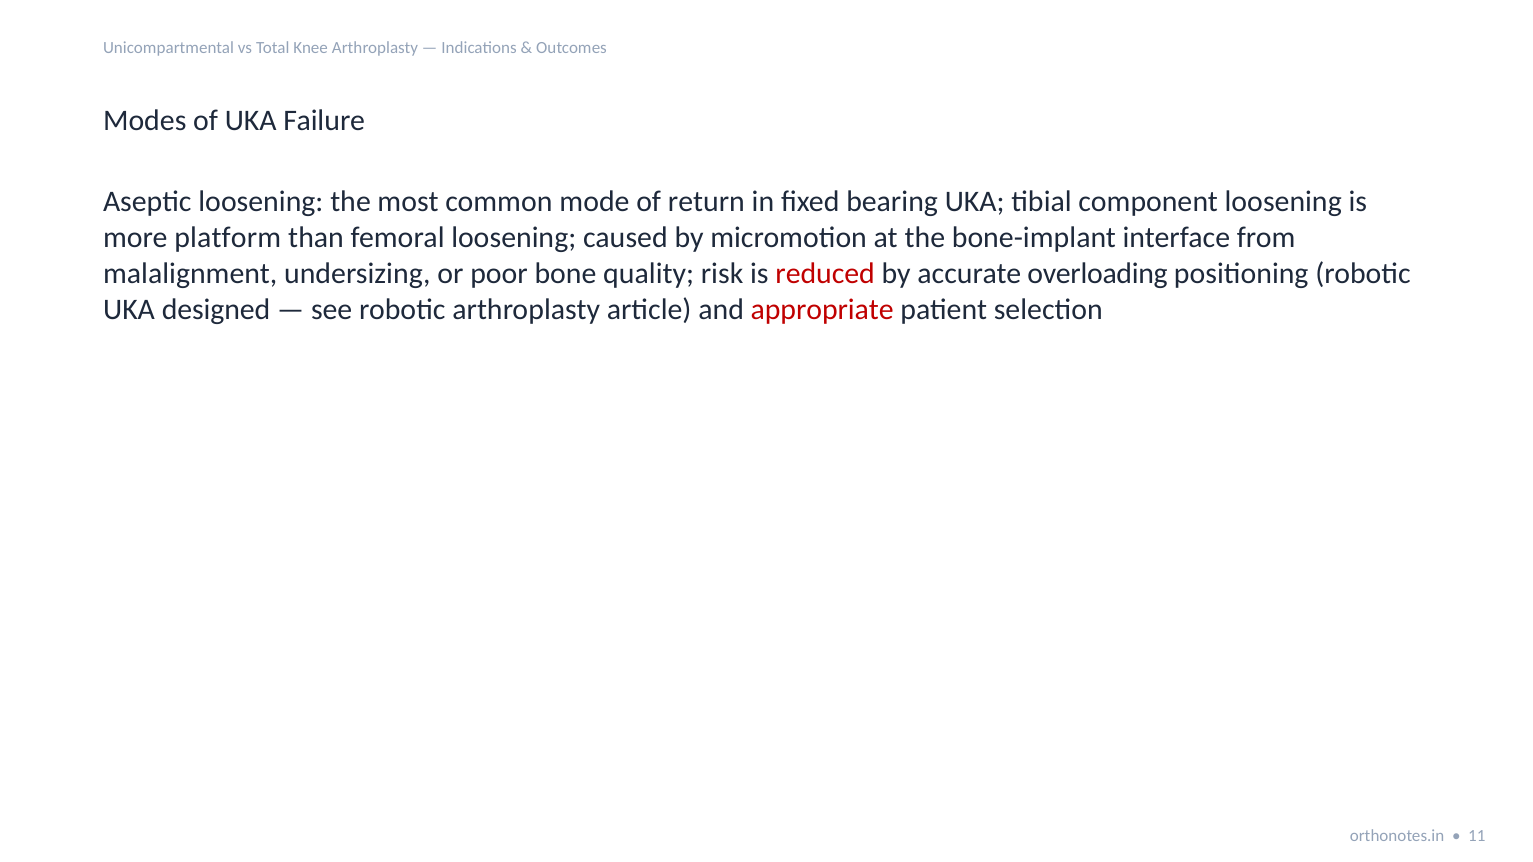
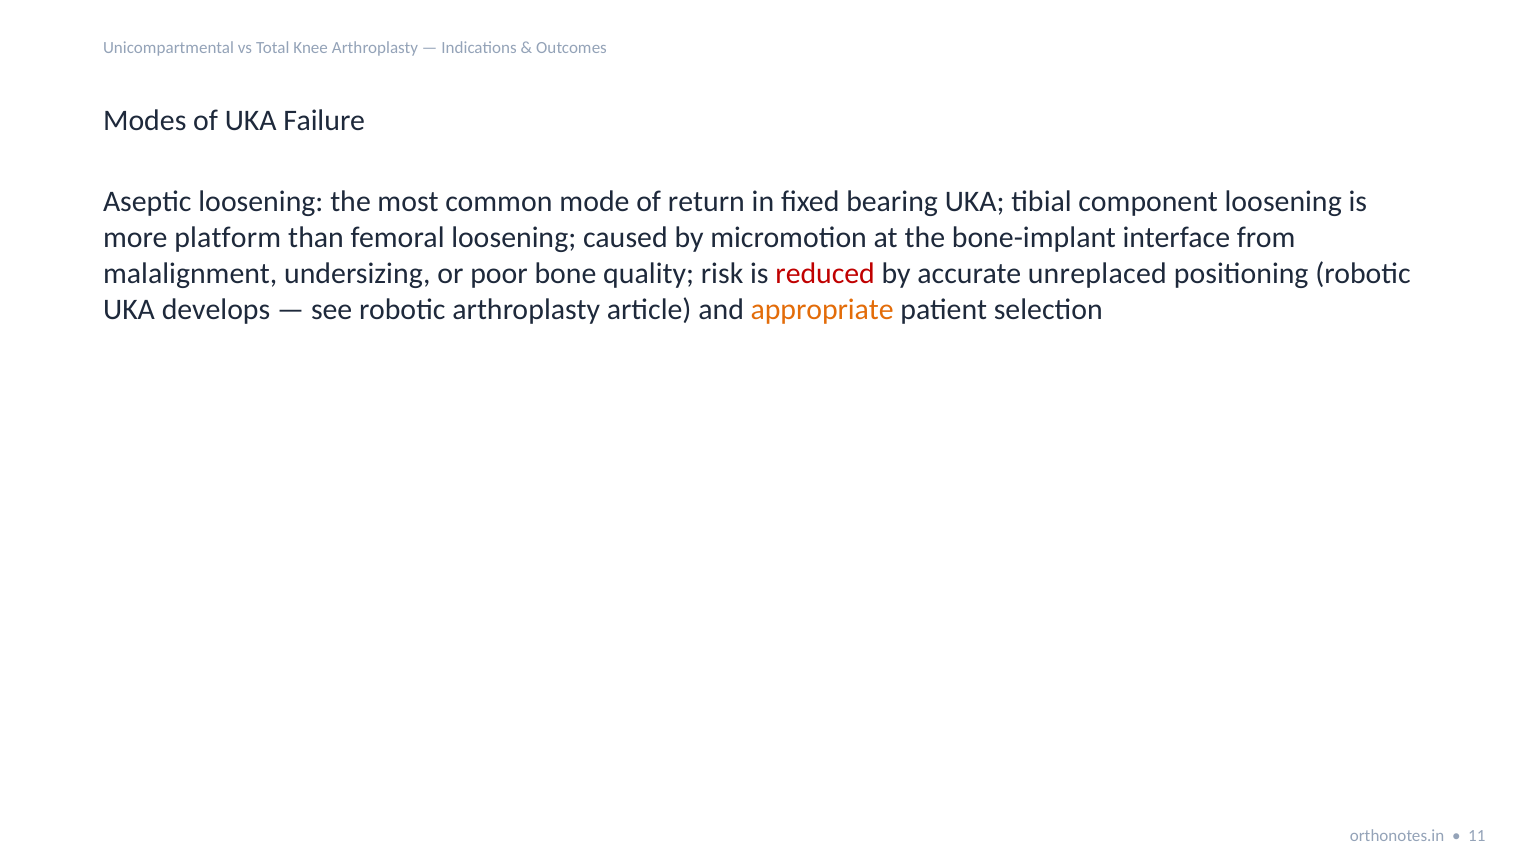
overloading: overloading -> unreplaced (1097, 274)
designed: designed -> develops (216, 309)
appropriate colour: red -> orange (822, 309)
